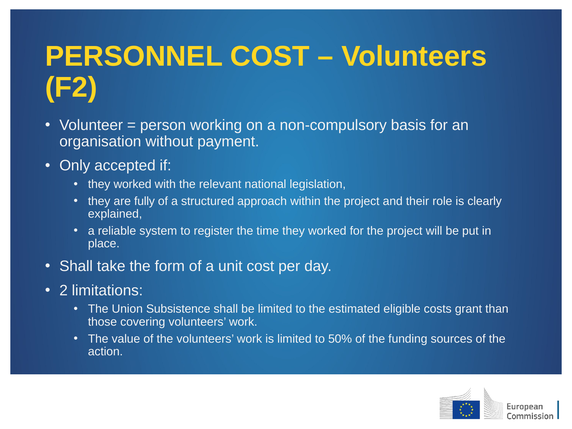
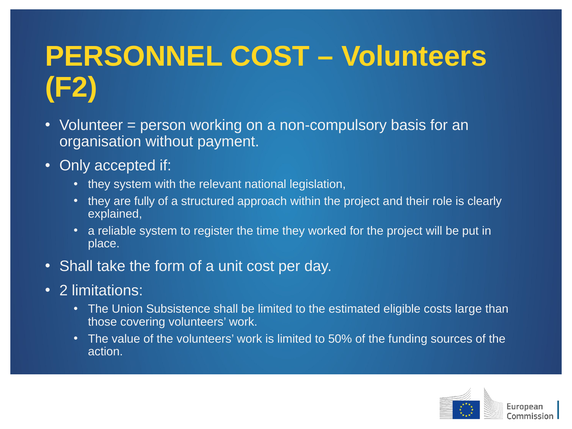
worked: worked -> system (133, 184)
grant: grant -> large (468, 309)
